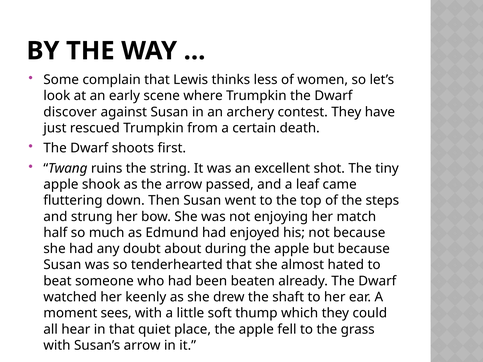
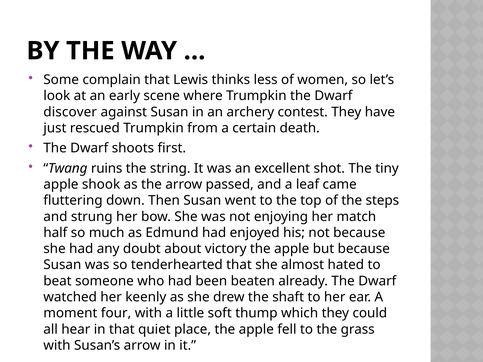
during: during -> victory (226, 249)
sees: sees -> four (116, 313)
